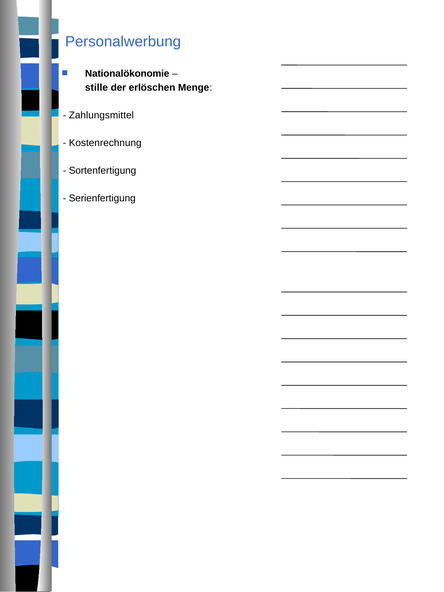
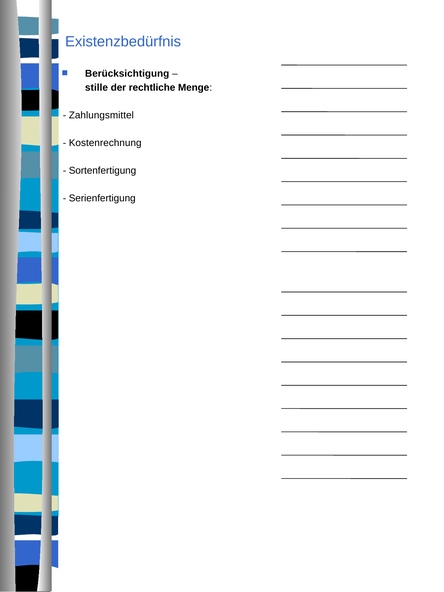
Personalwerbung: Personalwerbung -> Existenzbedürfnis (123, 42)
Nationalökonomie: Nationalökonomie -> Berücksichtigung (127, 74)
erlöschen: erlöschen -> rechtliche (152, 88)
